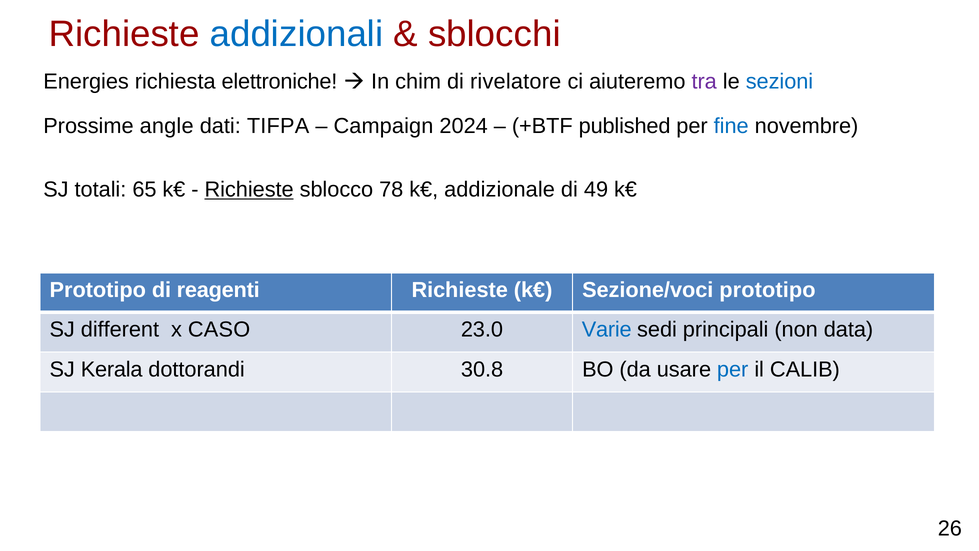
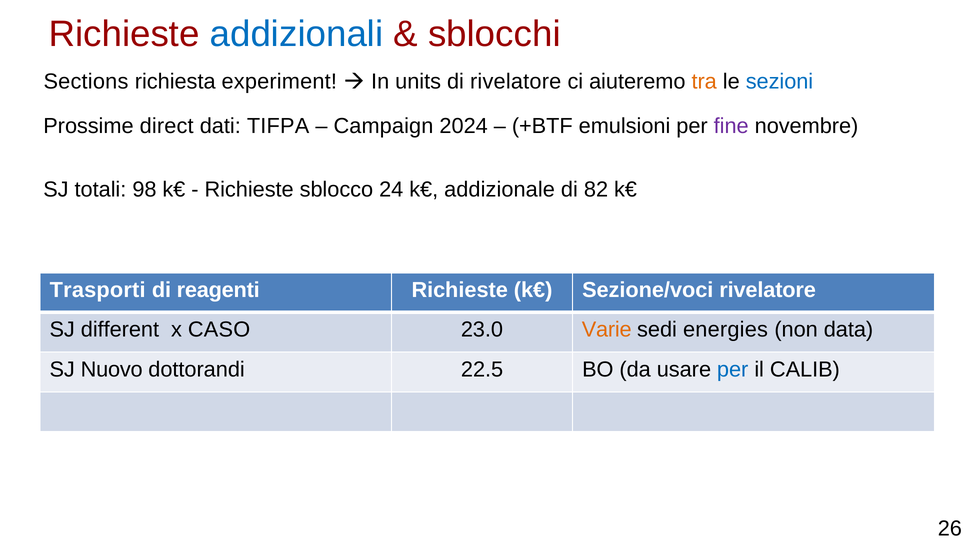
Energies: Energies -> Sections (86, 82)
elettroniche: elettroniche -> experiment (279, 82)
chim: chim -> units (418, 82)
tra colour: purple -> orange (704, 82)
angle: angle -> direct (167, 126)
published: published -> emulsioni (625, 126)
fine colour: blue -> purple (731, 126)
65: 65 -> 98 (144, 190)
Richieste underline: present -> none (249, 190)
78: 78 -> 24 (391, 190)
49: 49 -> 82 (596, 190)
Prototipo: Prototipo -> Trasporti (98, 290)
Sezione/voci prototipo: prototipo -> rivelatore (768, 290)
Varie colour: blue -> orange (607, 330)
principali: principali -> energies (726, 330)
Kerala: Kerala -> Nuovo (112, 369)
30.8: 30.8 -> 22.5 (482, 369)
